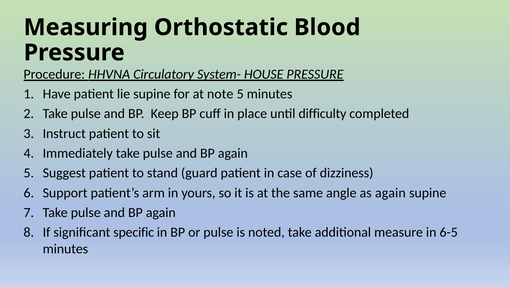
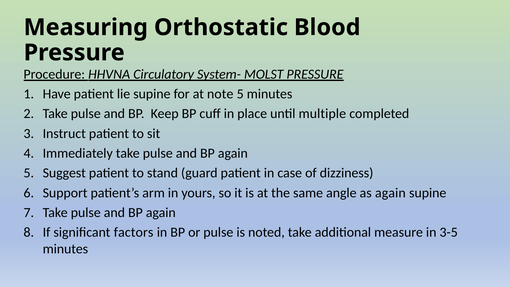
HOUSE: HOUSE -> MOLST (264, 74)
difficulty: difficulty -> multiple (322, 114)
specific: specific -> factors (134, 232)
6-5: 6-5 -> 3-5 (449, 232)
